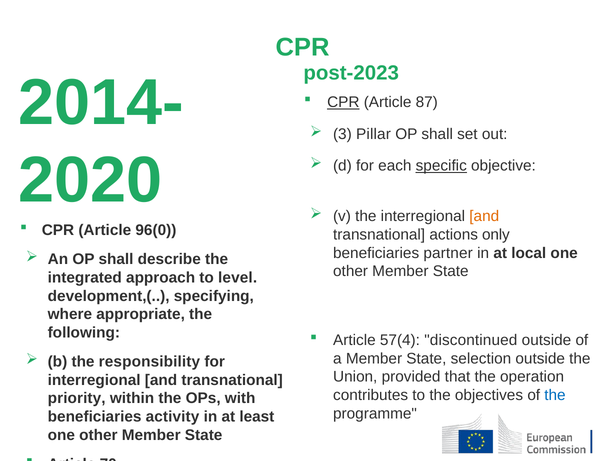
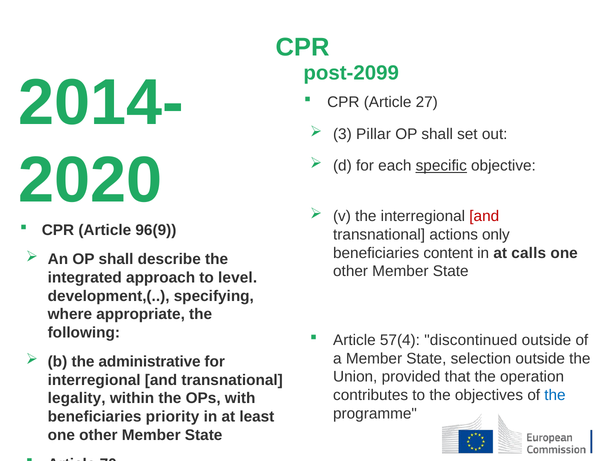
post-2023: post-2023 -> post-2099 (351, 73)
CPR underline: present -> none (343, 102)
87: 87 -> 27 (427, 102)
and colour: orange -> red (484, 216)
96(0: 96(0 -> 96(9 (156, 230)
partner: partner -> content (448, 253)
local: local -> calls (529, 253)
responsibility: responsibility -> administrative (150, 361)
priority: priority -> legality (77, 398)
activity: activity -> priority (173, 416)
